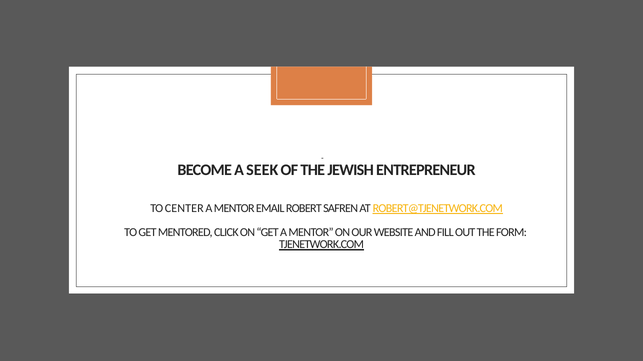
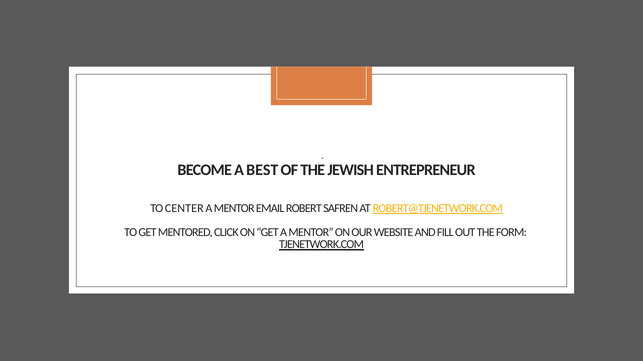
SEEK: SEEK -> BEST (262, 170)
